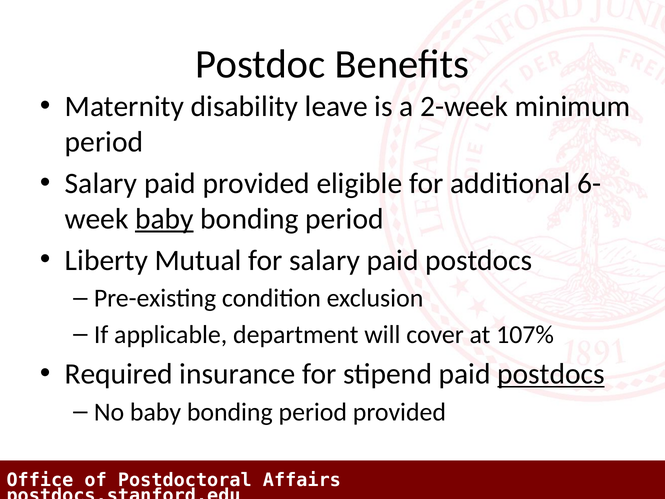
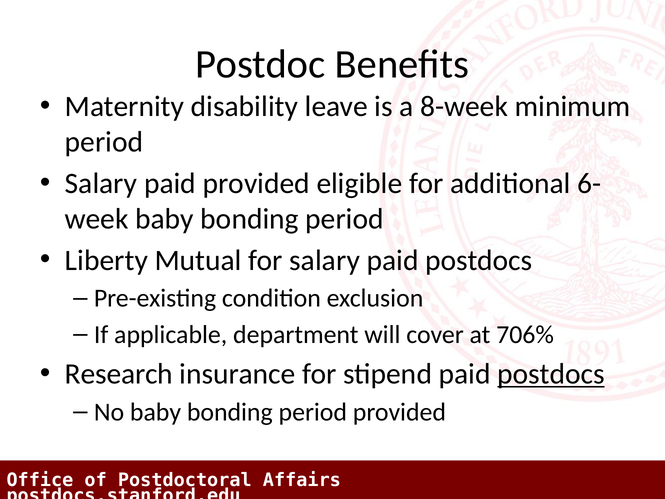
2-week: 2-week -> 8-week (464, 106)
baby underline: present -> none (164, 219)
107%: 107% -> 706% (525, 334)
Required: Required -> Research (119, 374)
